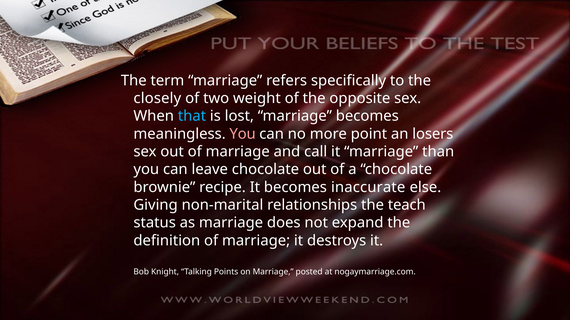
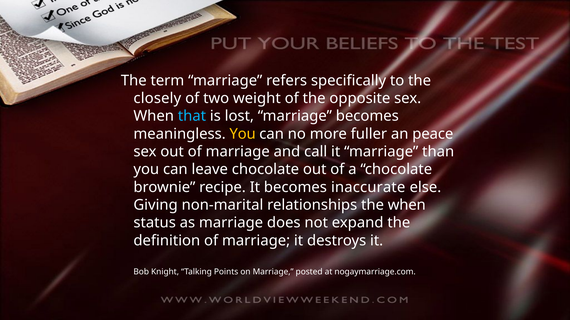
You colour: pink -> yellow (243, 134)
point: point -> fuller (369, 134)
losers: losers -> peace (433, 134)
the teach: teach -> when (407, 205)
